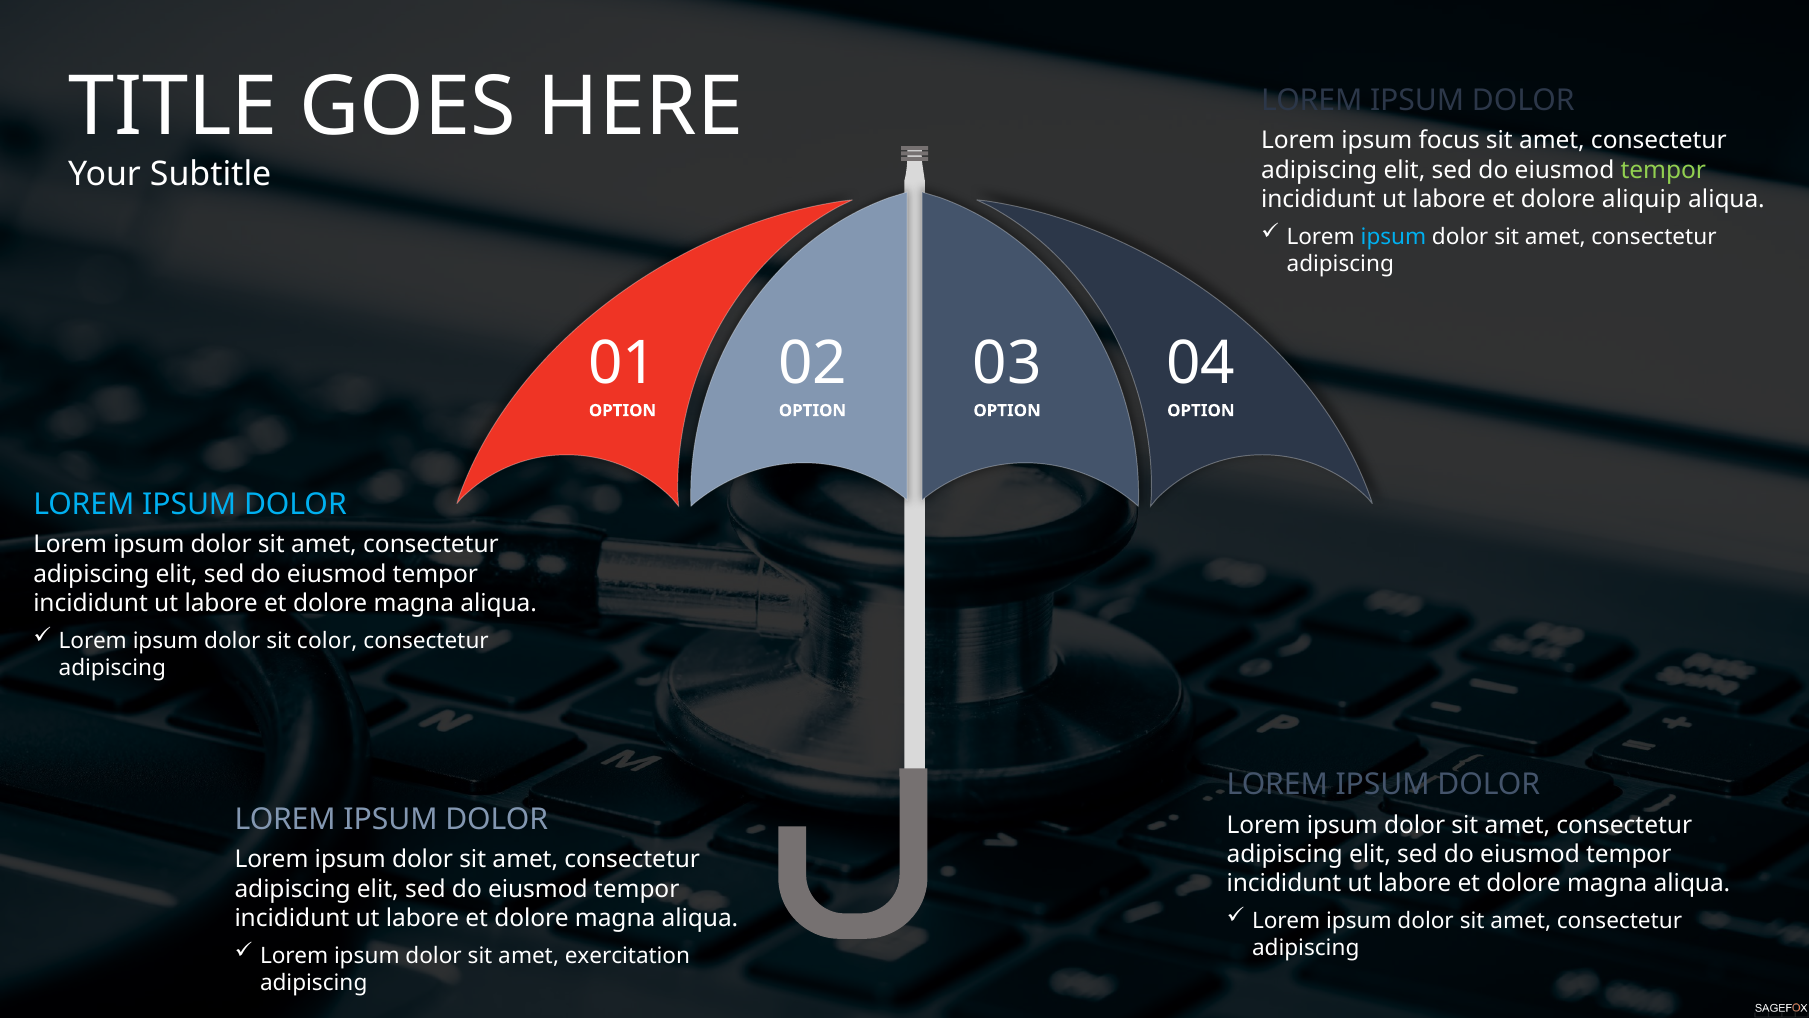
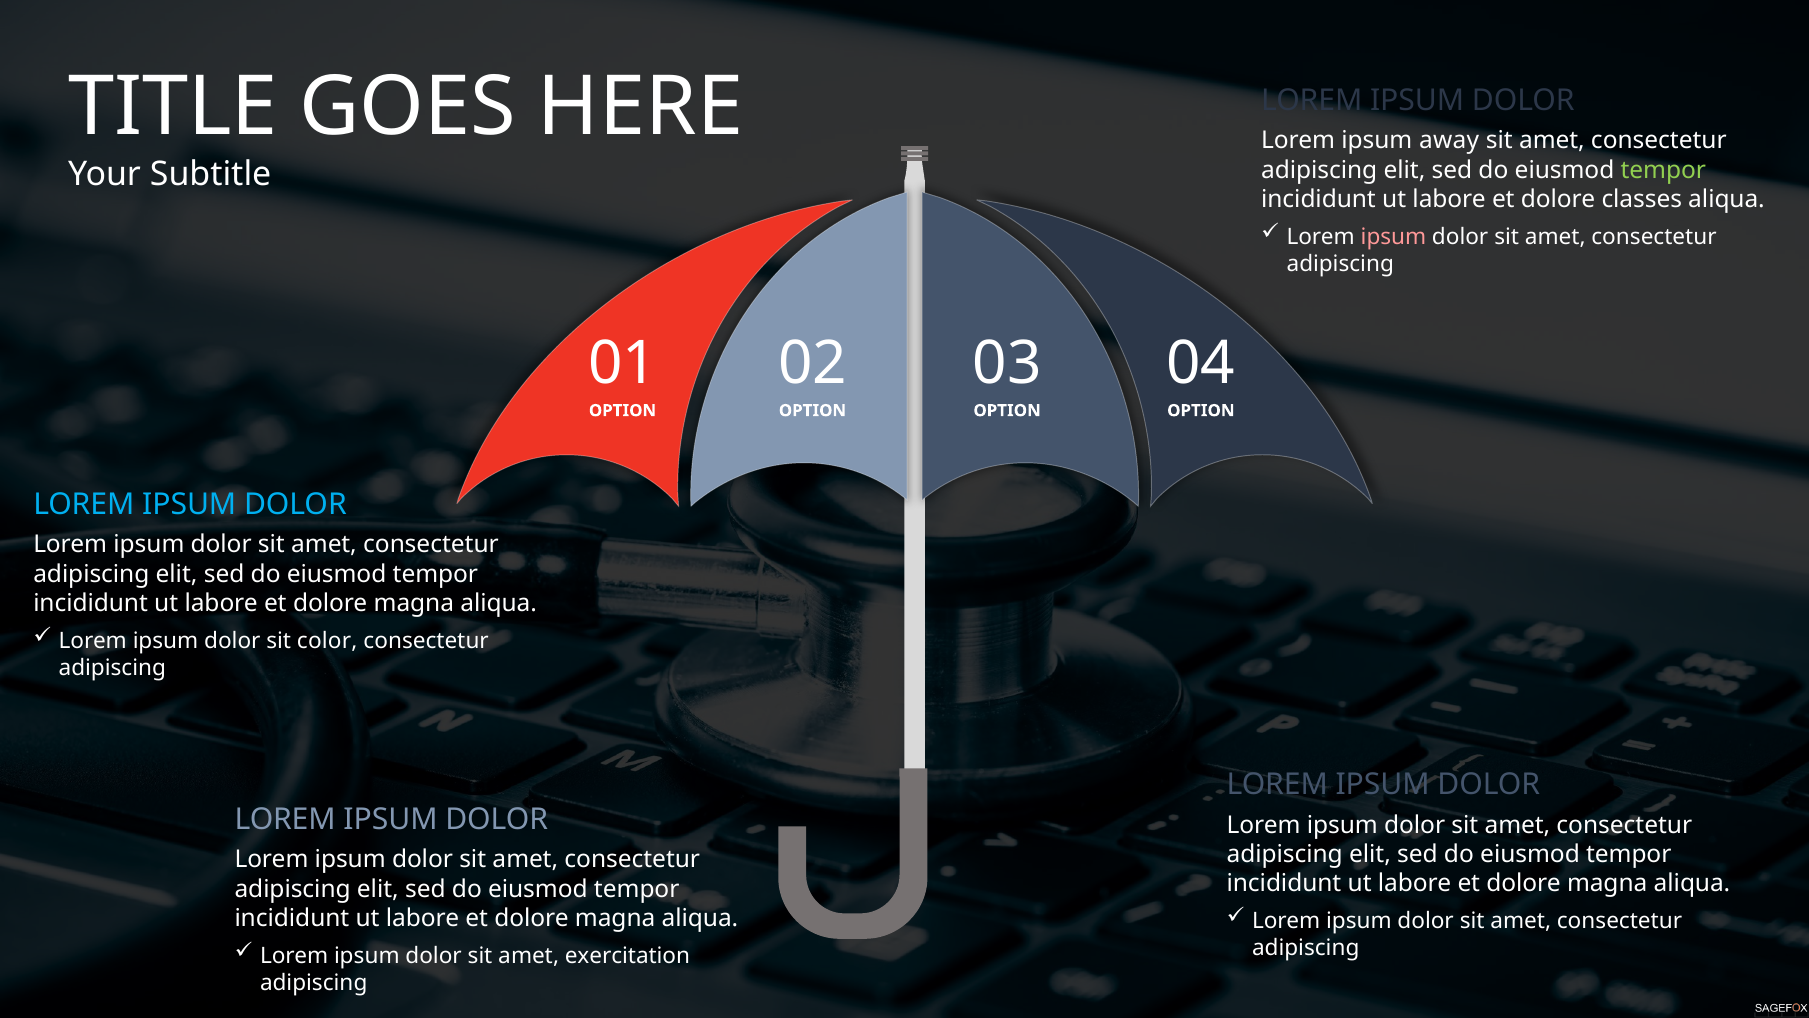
focus: focus -> away (1449, 141)
aliquip: aliquip -> classes (1642, 200)
ipsum colour: light blue -> pink (1393, 237)
